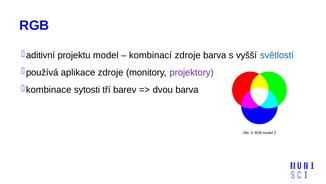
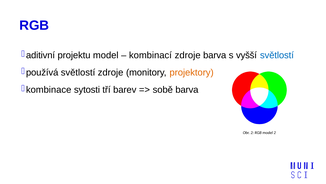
aplikace: aplikace -> světlostí (78, 72)
projektory colour: purple -> orange (192, 72)
dvou: dvou -> sobě (163, 89)
